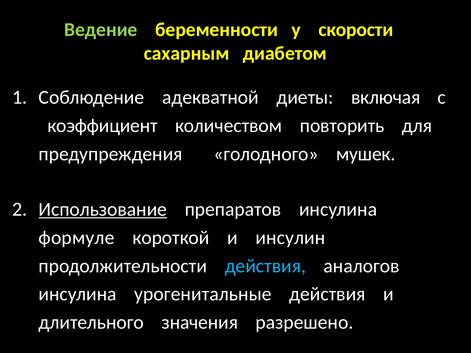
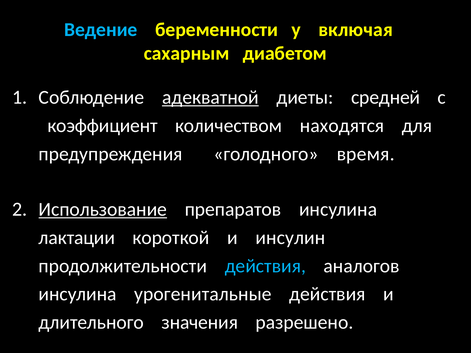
Ведение colour: light green -> light blue (101, 30)
скорости: скорости -> включая (356, 30)
адекватной underline: none -> present (210, 97)
включая: включая -> средней (386, 97)
повторить: повторить -> находятся (342, 126)
мушек: мушек -> время (366, 154)
формуле: формуле -> лактации (77, 238)
